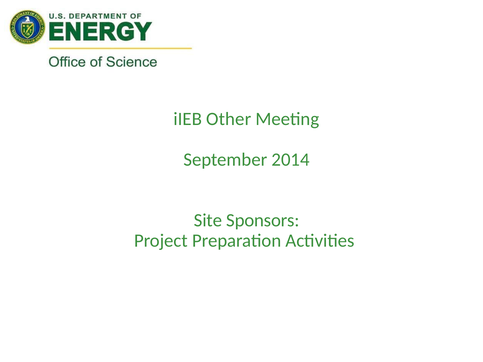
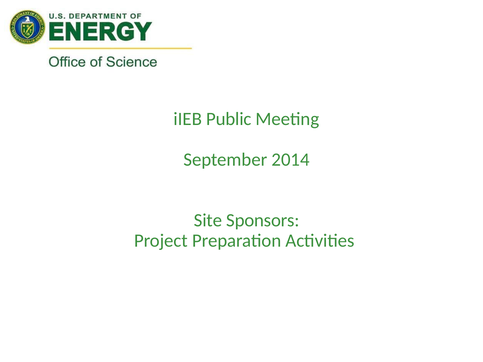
Other: Other -> Public (229, 119)
